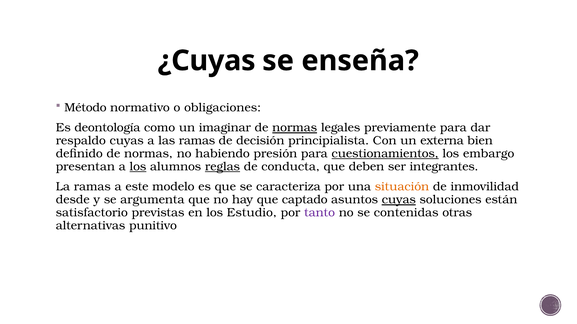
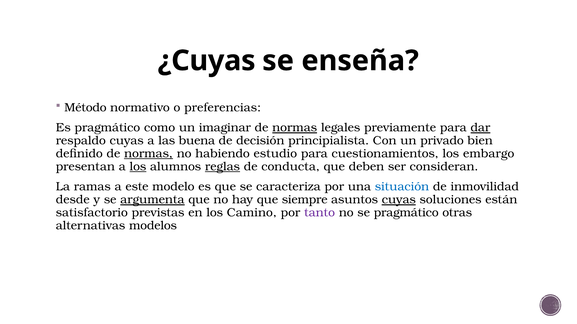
obligaciones: obligaciones -> preferencias (223, 108)
Es deontología: deontología -> pragmático (107, 128)
dar underline: none -> present (480, 128)
las ramas: ramas -> buena (197, 141)
externa: externa -> privado (442, 141)
normas underline: none -> present (148, 154)
presión: presión -> estudio (275, 154)
cuestionamientos underline: present -> none (385, 154)
integrantes: integrantes -> consideran (444, 167)
situación colour: orange -> blue (402, 187)
argumenta underline: none -> present (152, 200)
captado: captado -> siempre (305, 200)
Estudio: Estudio -> Camino (252, 213)
se contenidas: contenidas -> pragmático (406, 213)
punitivo: punitivo -> modelos (153, 226)
